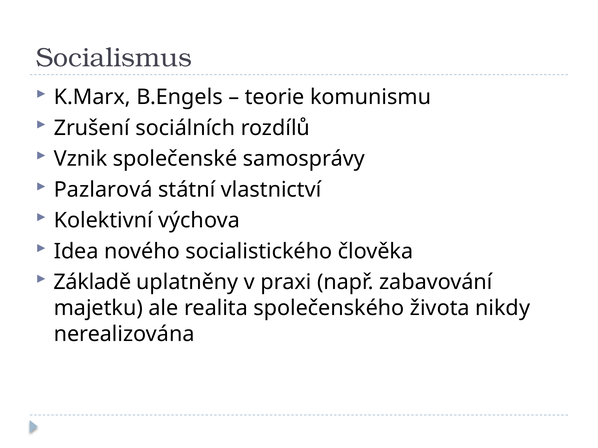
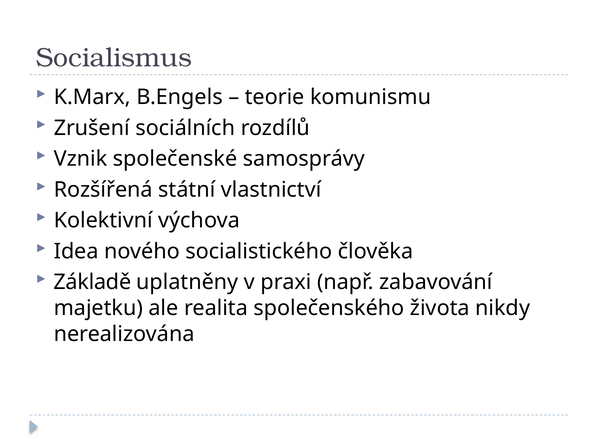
Pazlarová: Pazlarová -> Rozšířená (103, 190)
